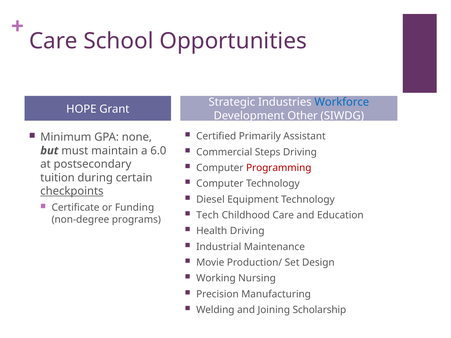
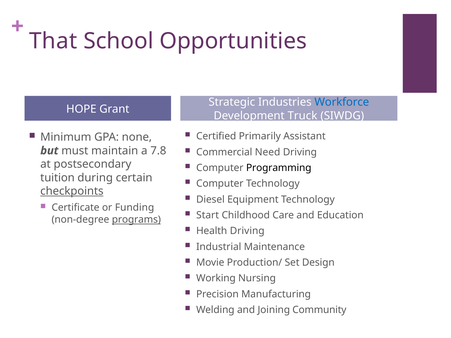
Care: Care -> That (53, 41)
Other: Other -> Truck (302, 116)
Steps: Steps -> Need (268, 152)
6.0: 6.0 -> 7.8 (158, 151)
Programming colour: red -> black (279, 168)
Tech: Tech -> Start (208, 215)
programs underline: none -> present (136, 220)
Scholarship: Scholarship -> Community (319, 310)
